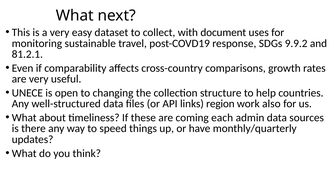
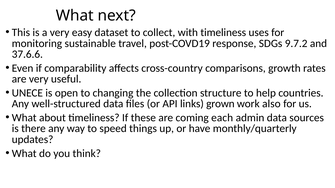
with document: document -> timeliness (223, 33)
9.9.2: 9.9.2 -> 9.7.2 (296, 43)
81.2.1: 81.2.1 -> 37.6.6 (27, 54)
region: region -> grown (220, 104)
